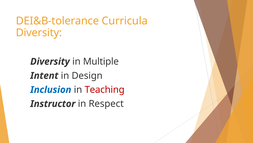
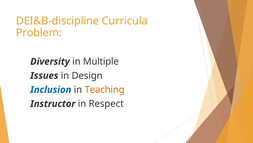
DEI&B-tolerance: DEI&B-tolerance -> DEI&B-discipline (57, 21)
Diversity: Diversity -> Problem (39, 33)
Intent: Intent -> Issues (44, 75)
Teaching colour: red -> orange (105, 89)
